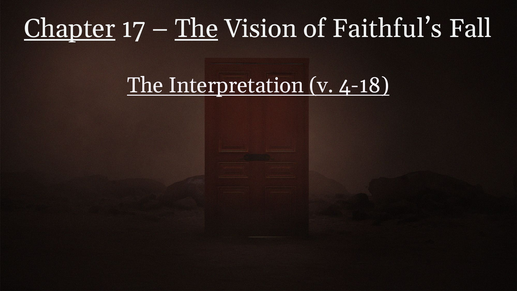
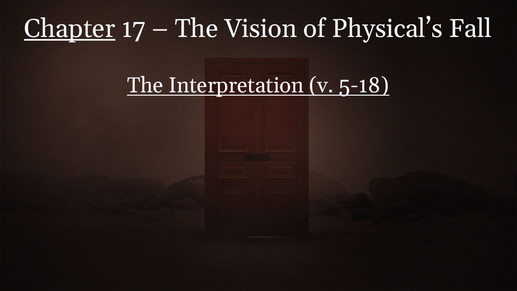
The underline: present -> none (196, 29)
Faithful’s: Faithful’s -> Physical’s (387, 29)
4-18: 4-18 -> 5-18 (364, 85)
